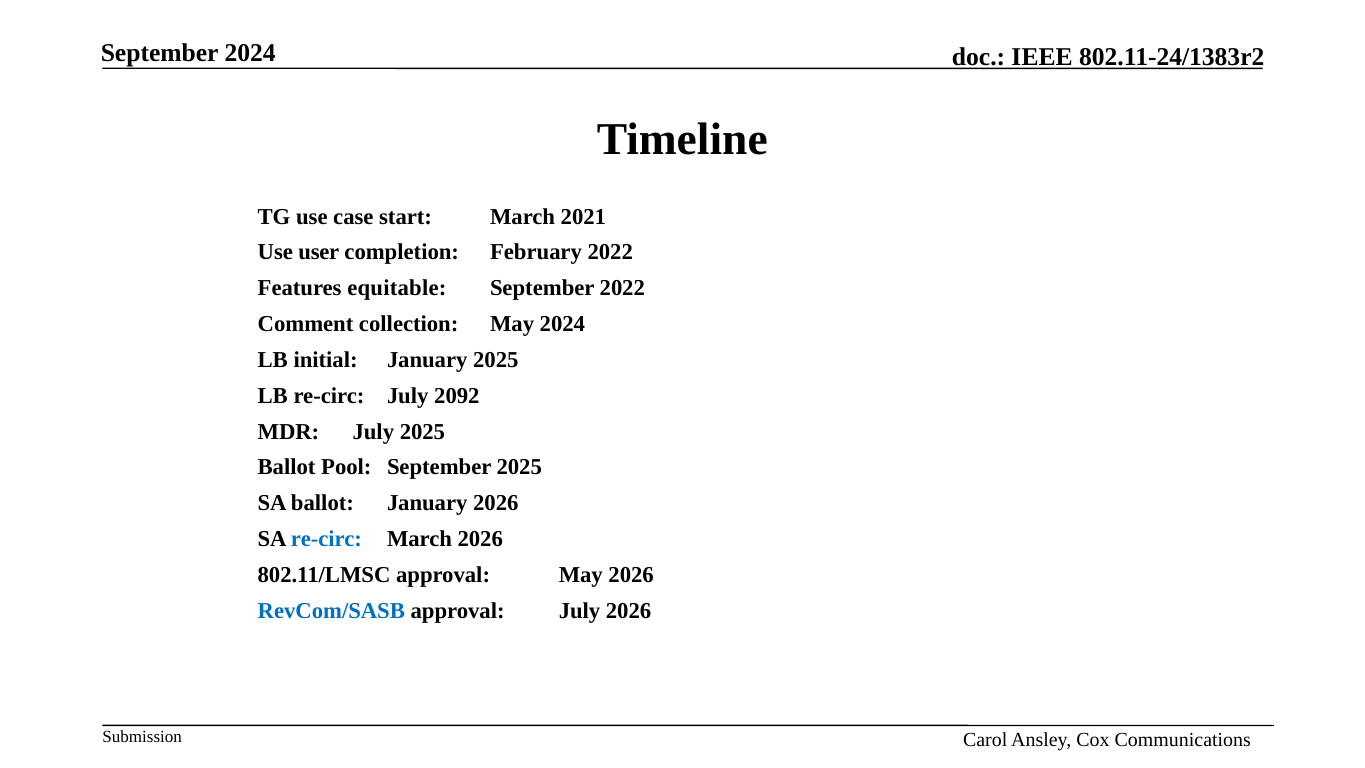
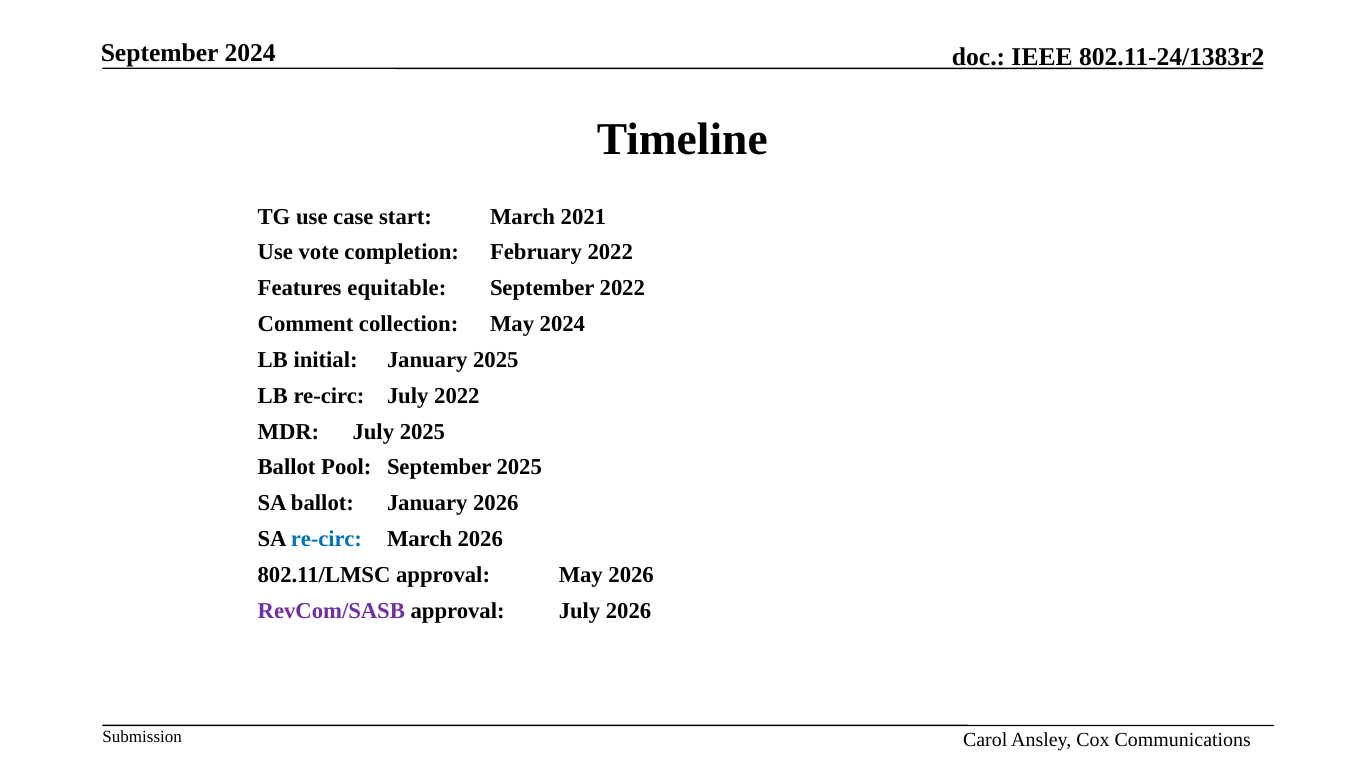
user: user -> vote (319, 252)
July 2092: 2092 -> 2022 (457, 396)
RevCom/SASB colour: blue -> purple (331, 611)
